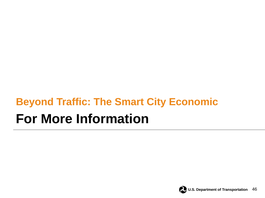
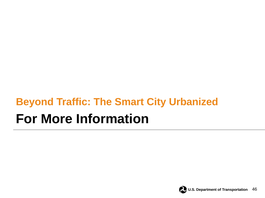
Economic: Economic -> Urbanized (194, 102)
